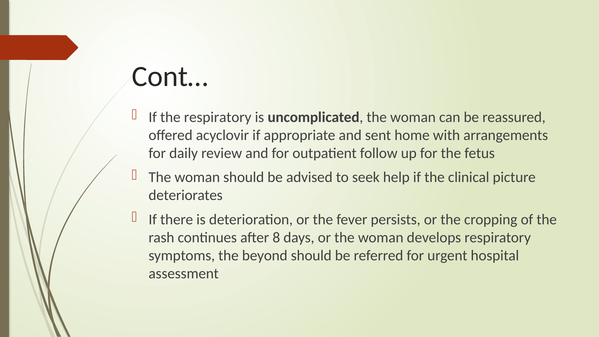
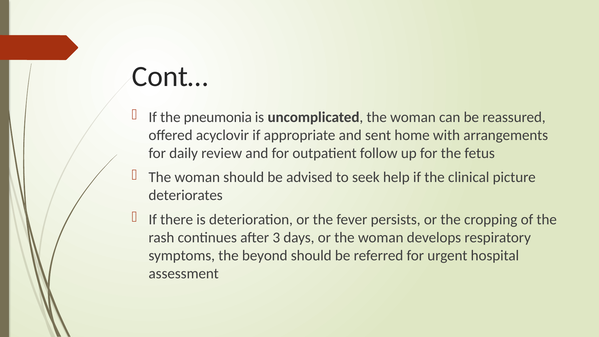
the respiratory: respiratory -> pneumonia (218, 117)
8: 8 -> 3 (276, 237)
